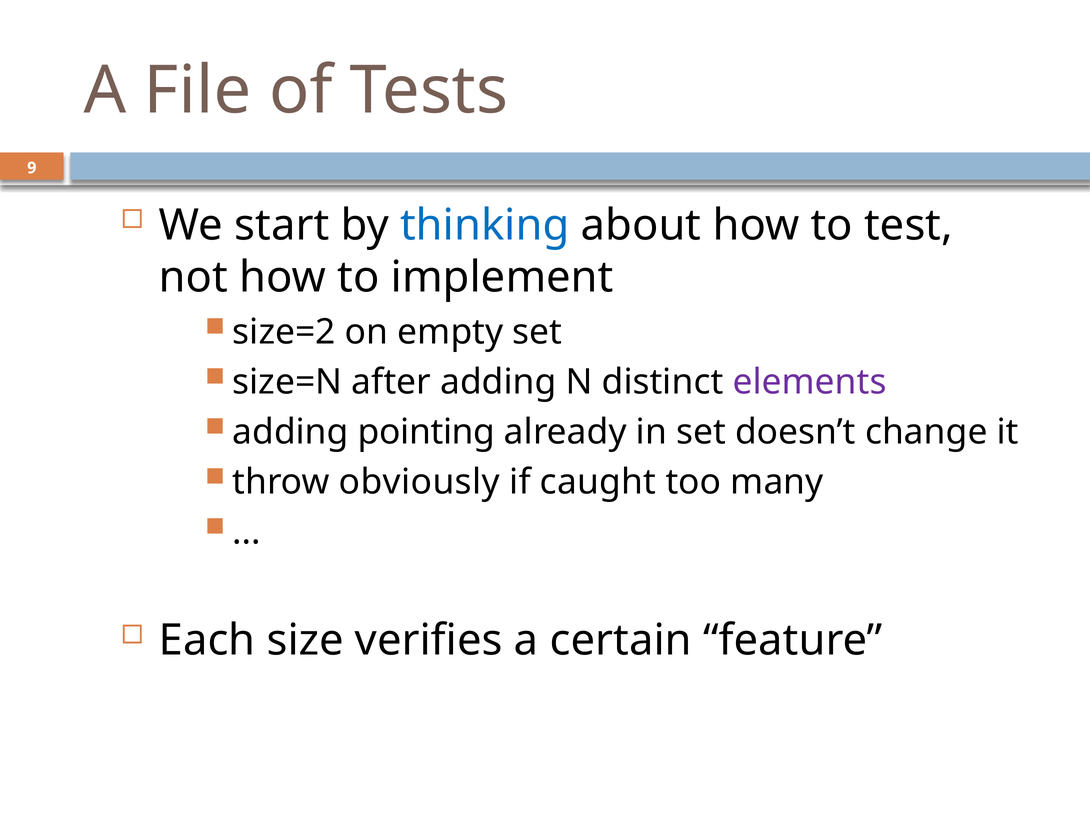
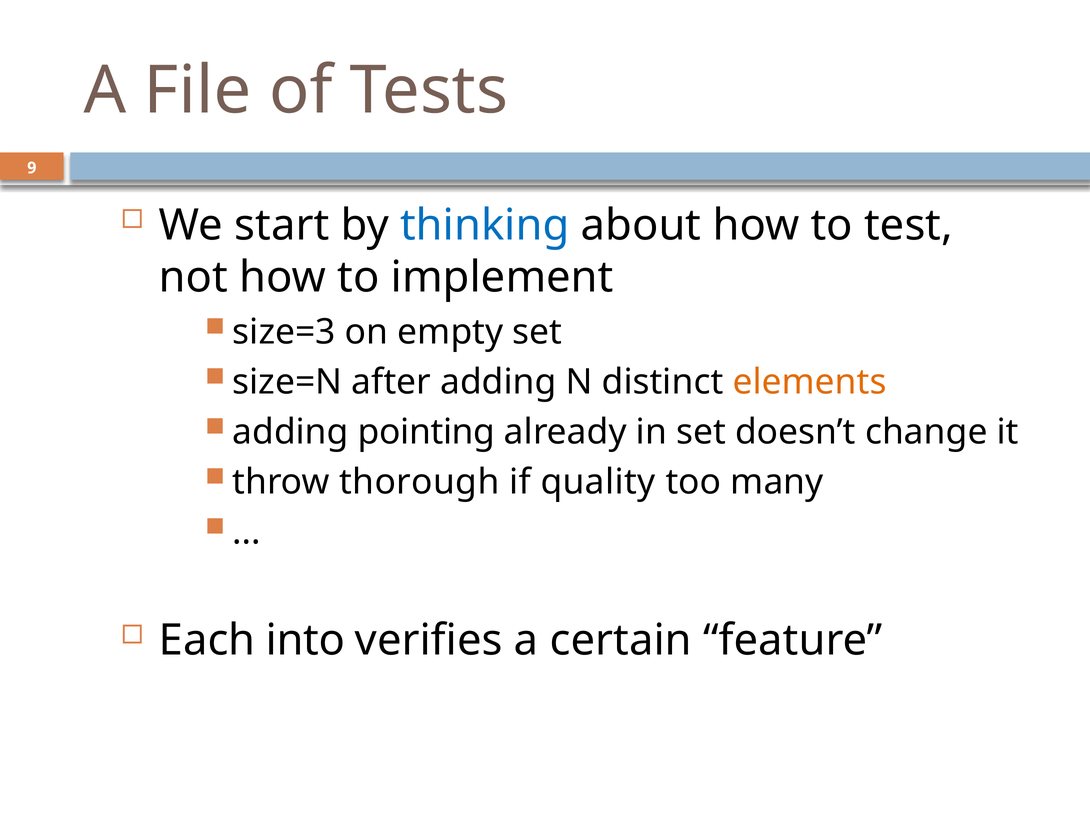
size=2: size=2 -> size=3 (284, 332)
elements colour: purple -> orange (810, 382)
obviously: obviously -> thorough (419, 482)
caught: caught -> quality (598, 482)
size: size -> into (305, 641)
